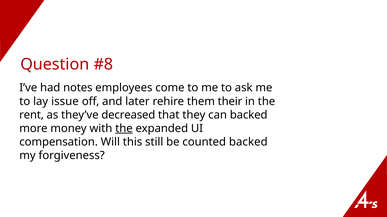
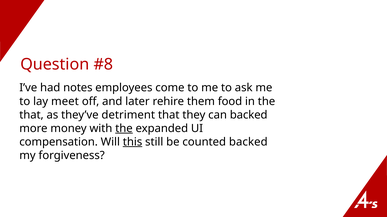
issue: issue -> meet (65, 102)
their: their -> food (230, 102)
rent: rent -> that (31, 115)
decreased: decreased -> detriment (128, 115)
this underline: none -> present (133, 142)
